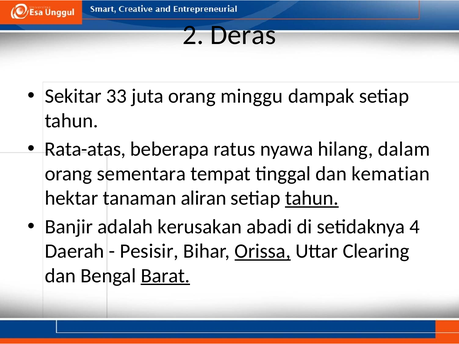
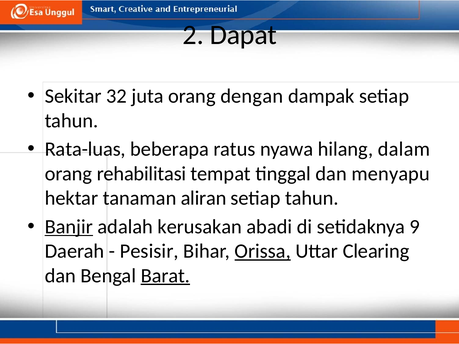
Deras: Deras -> Dapat (243, 35)
33: 33 -> 32 (117, 96)
minggu: minggu -> dengan (252, 96)
Rata-atas: Rata-atas -> Rata-luas (85, 149)
sementara: sementara -> rehabilitasi (141, 174)
kematian: kematian -> menyapu (391, 174)
tahun underline: present -> none (312, 198)
Banjir underline: none -> present (69, 227)
4: 4 -> 9 (415, 227)
